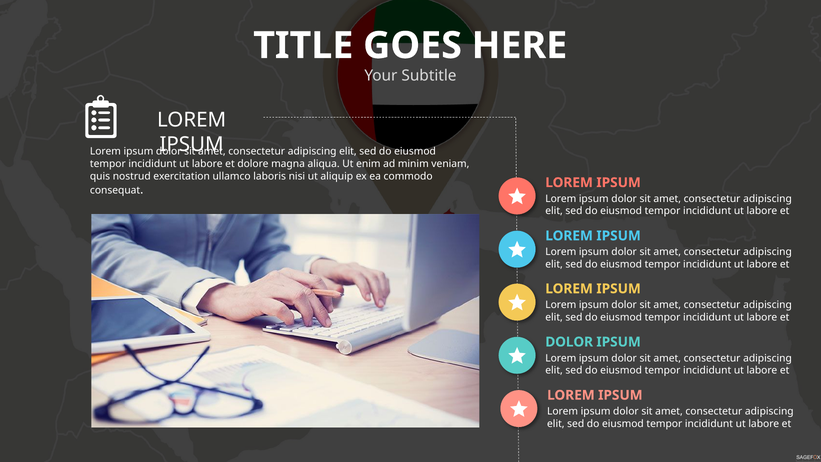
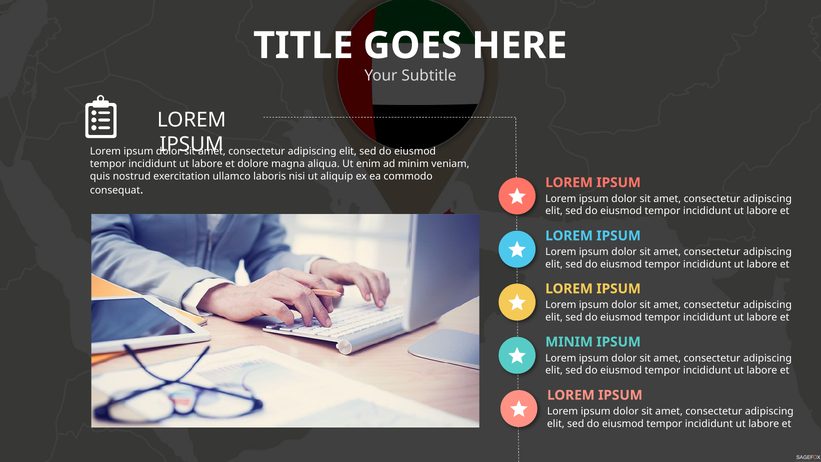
DOLOR: DOLOR -> MINIM (569, 342)
